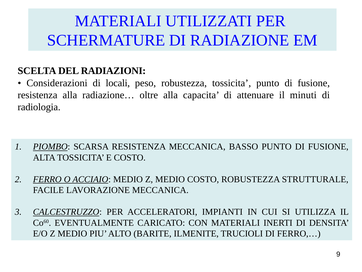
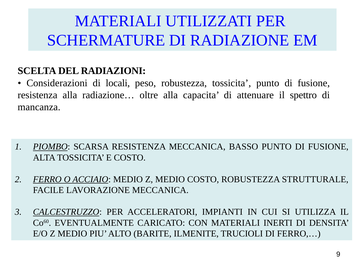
minuti: minuti -> spettro (303, 95)
radiologia: radiologia -> mancanza (39, 107)
